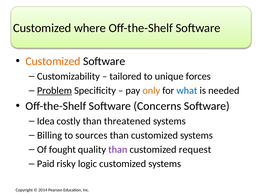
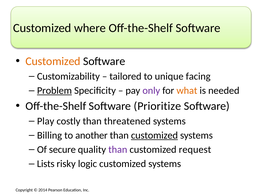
forces: forces -> facing (198, 77)
only colour: orange -> purple (151, 91)
what colour: blue -> orange (187, 91)
Concerns: Concerns -> Prioritize (157, 106)
Idea: Idea -> Play (46, 121)
sources: sources -> another (91, 136)
customized underline: none -> present (154, 136)
fought: fought -> secure (62, 150)
Paid: Paid -> Lists (46, 164)
